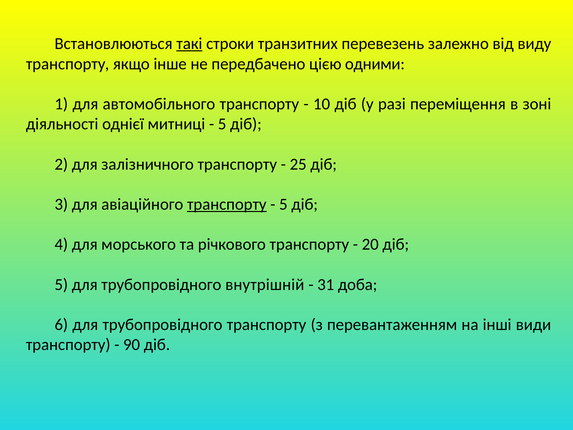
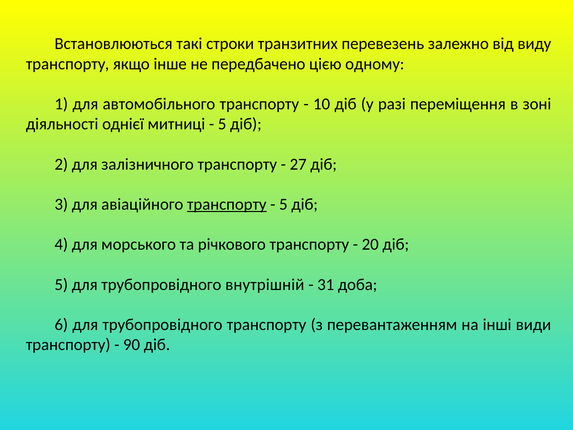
такі underline: present -> none (189, 44)
одними: одними -> одному (375, 64)
25: 25 -> 27 (298, 164)
